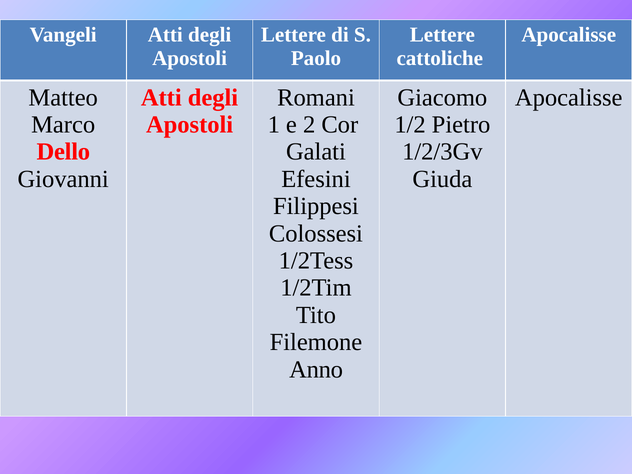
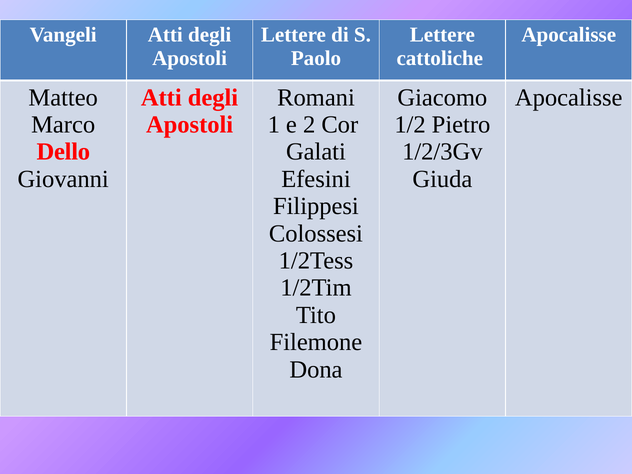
Anno: Anno -> Dona (316, 369)
